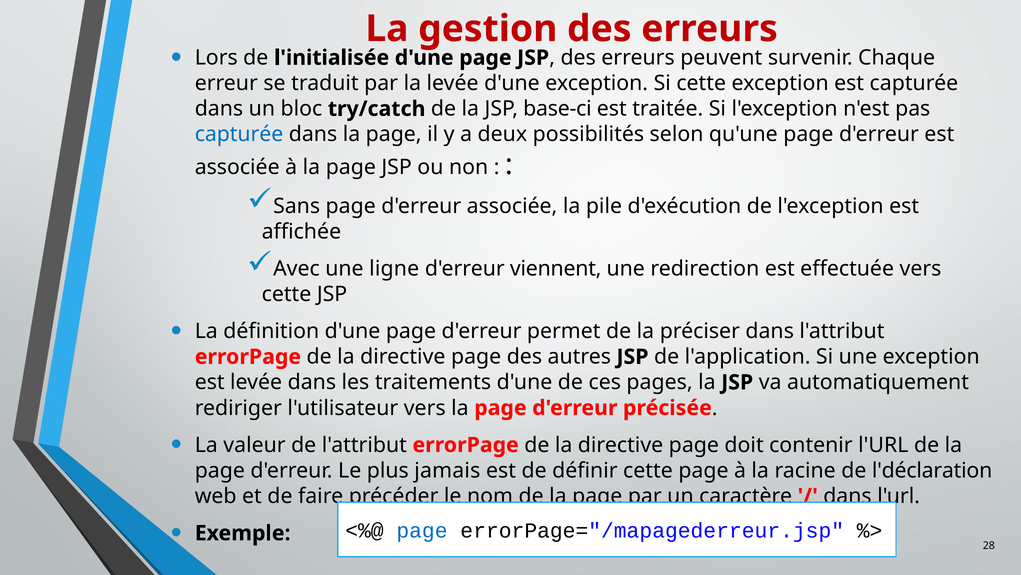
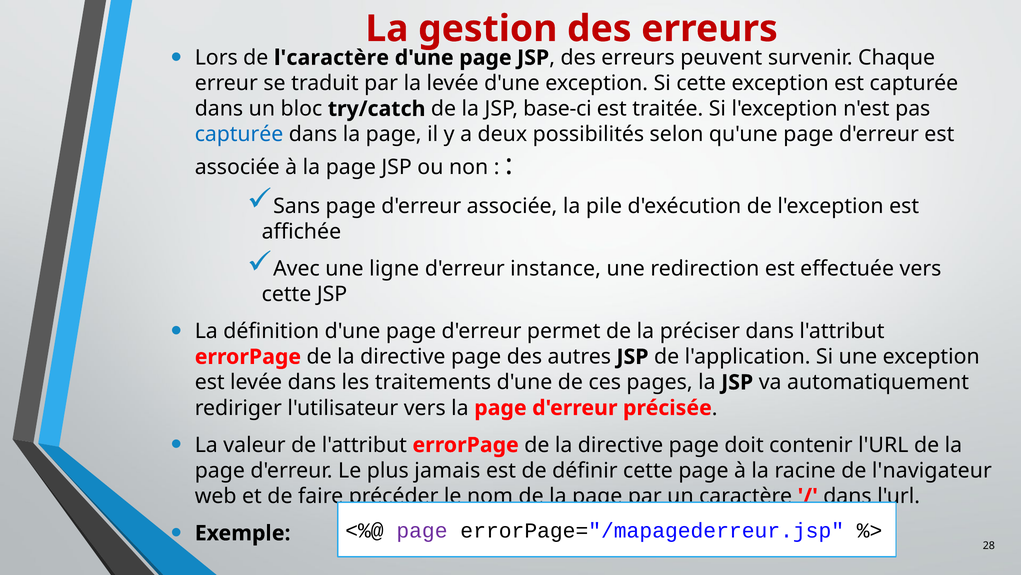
l'initialisée: l'initialisée -> l'caractère (331, 58)
viennent: viennent -> instance (556, 268)
l'déclaration: l'déclaration -> l'navigateur (932, 470)
page colour: blue -> purple (422, 530)
